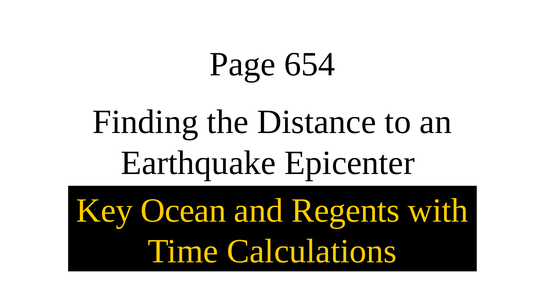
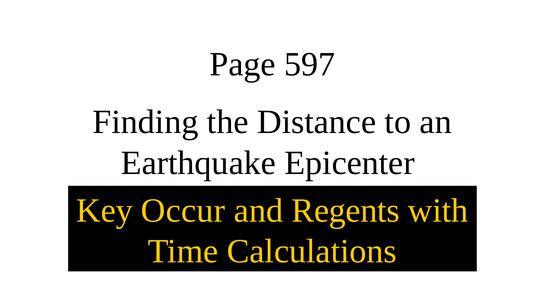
654: 654 -> 597 (310, 64)
Ocean: Ocean -> Occur (183, 211)
